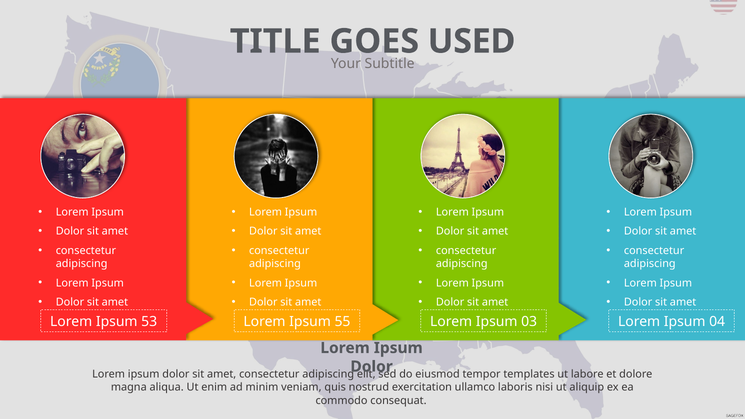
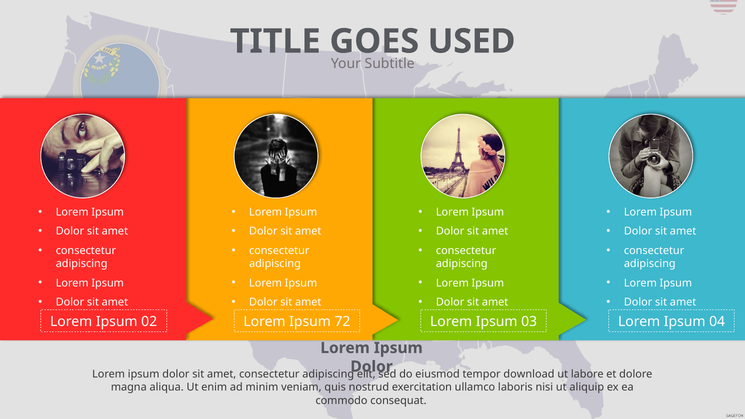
53: 53 -> 02 (149, 322)
55: 55 -> 72 (343, 322)
templates: templates -> download (529, 374)
